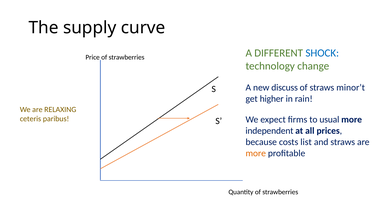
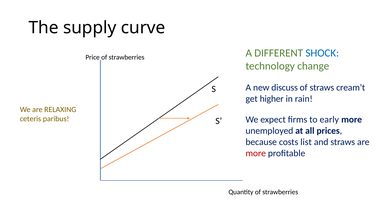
minor’t: minor’t -> cream’t (351, 88)
usual: usual -> early (329, 120)
independent: independent -> unemployed (269, 131)
more colour: orange -> red (256, 154)
